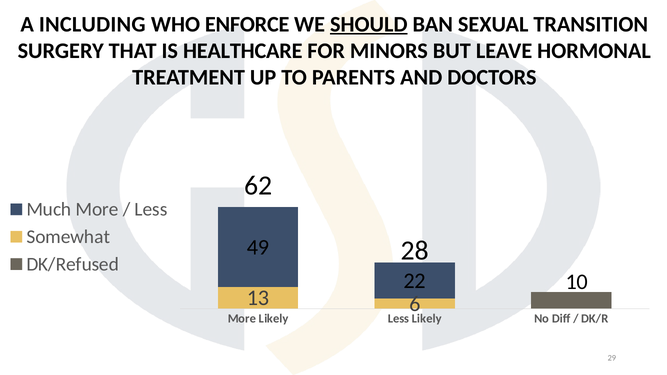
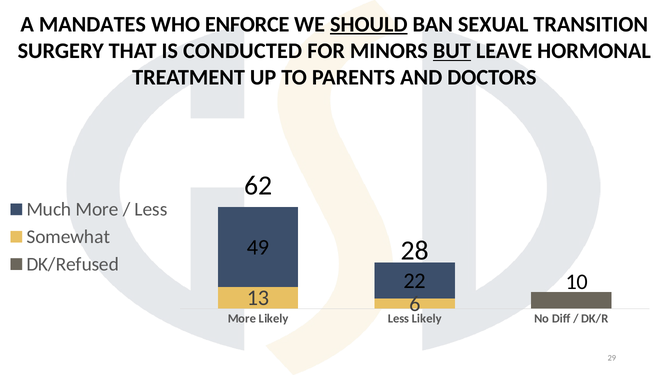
INCLUDING: INCLUDING -> MANDATES (92, 24)
HEALTHCARE: HEALTHCARE -> CONDUCTED (243, 51)
BUT underline: none -> present (452, 51)
